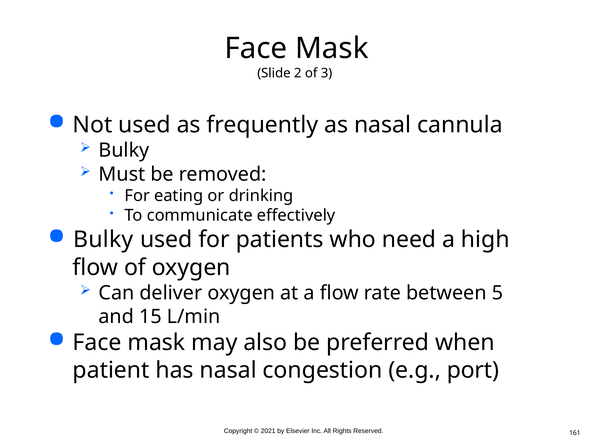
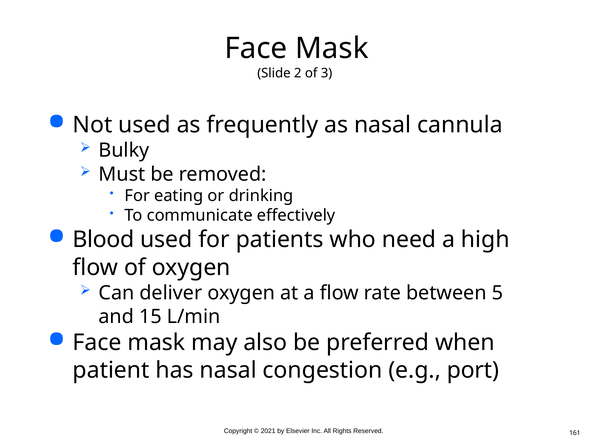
Bulky: Bulky -> Blood (103, 240)
